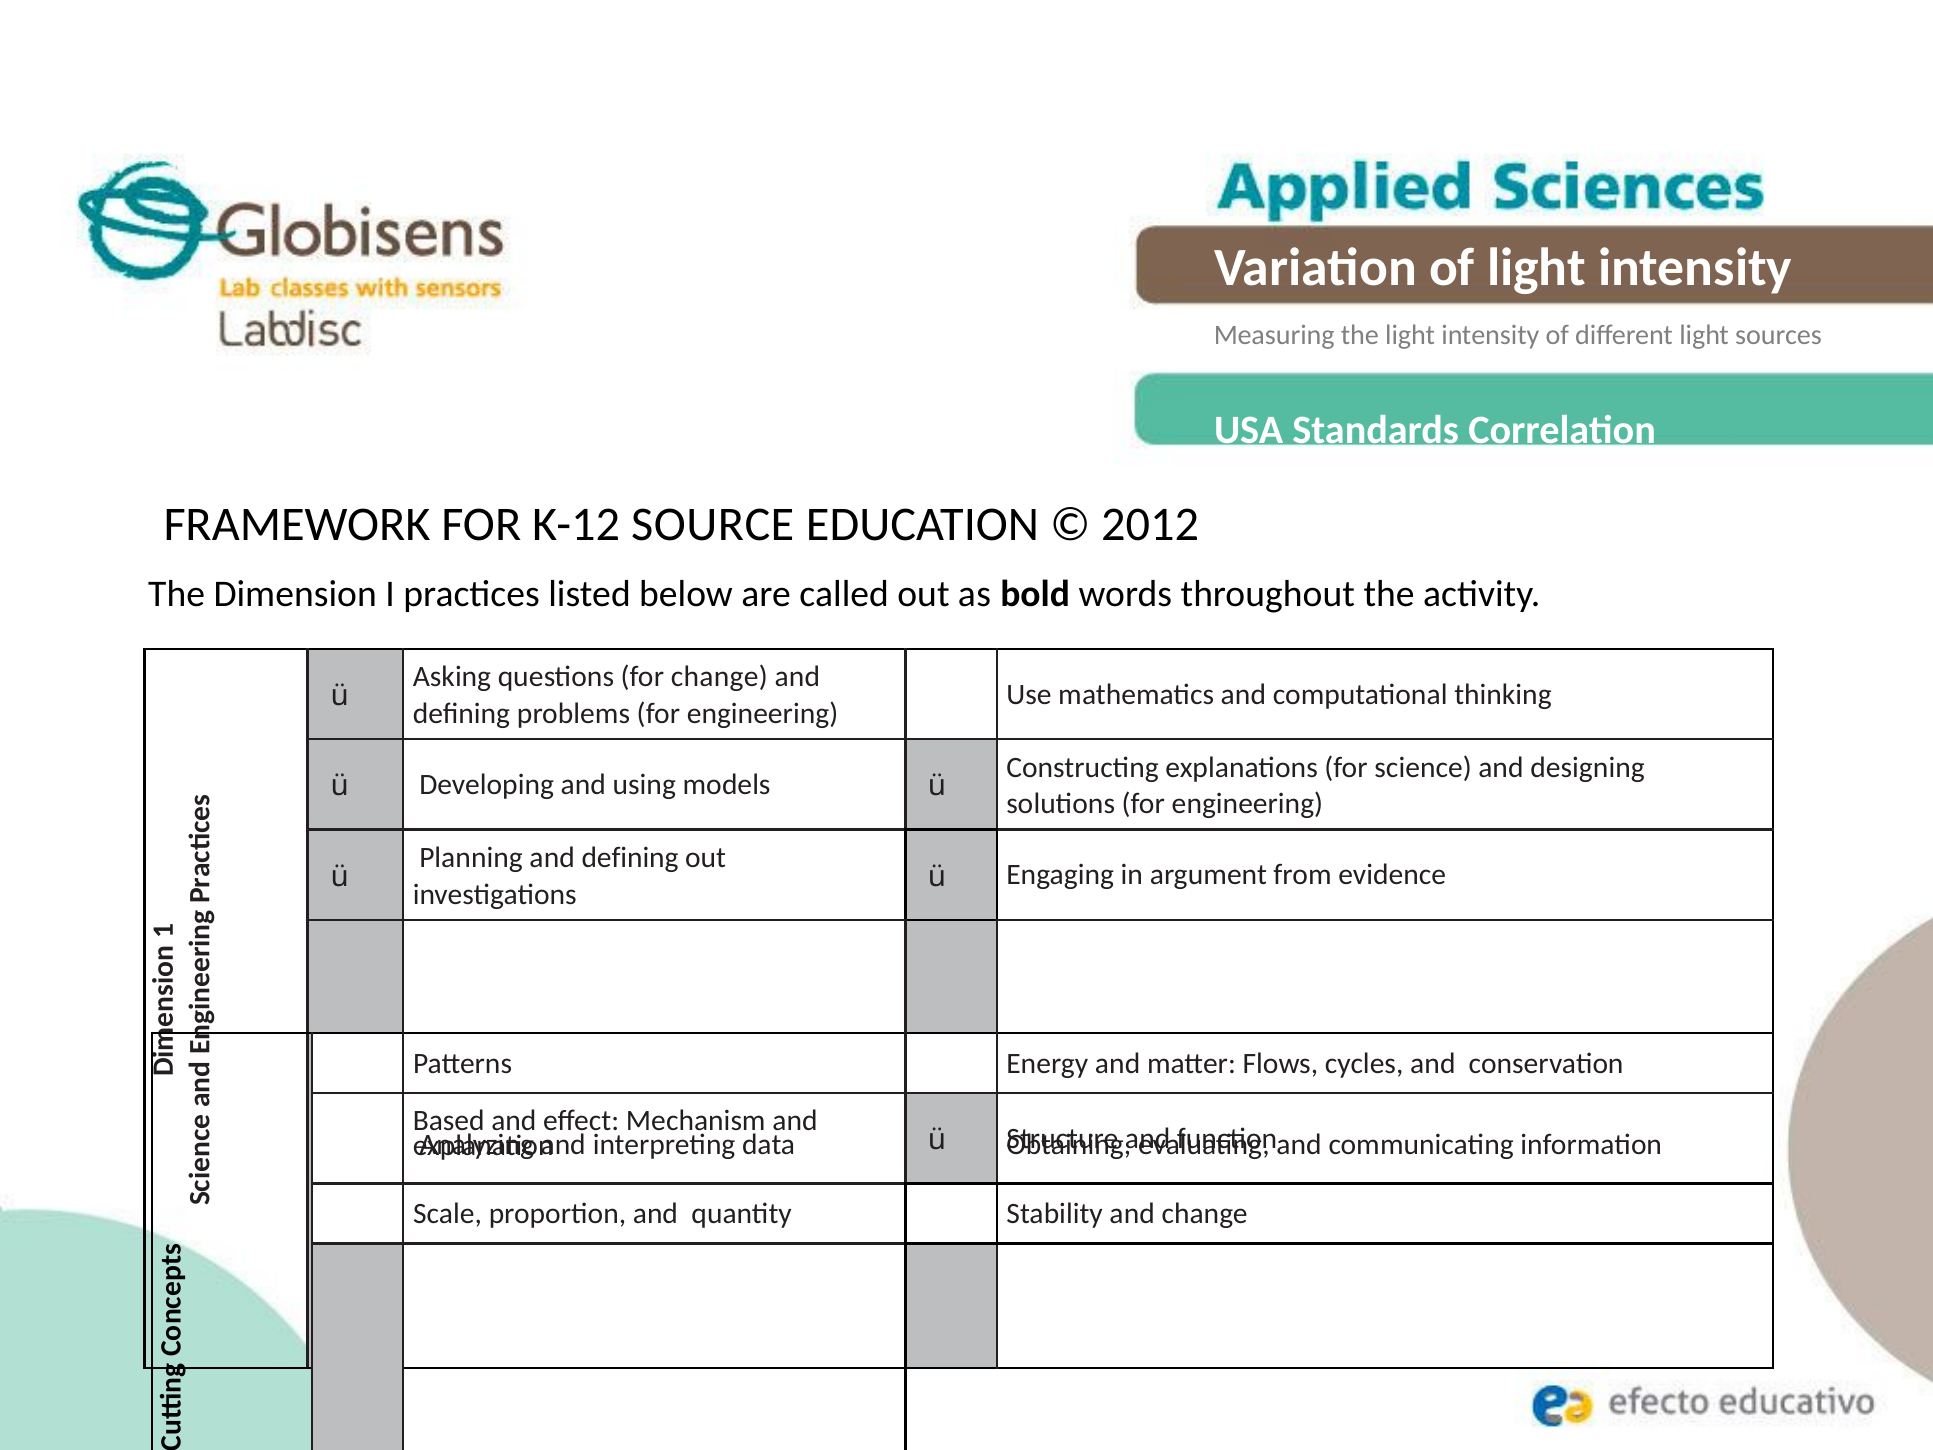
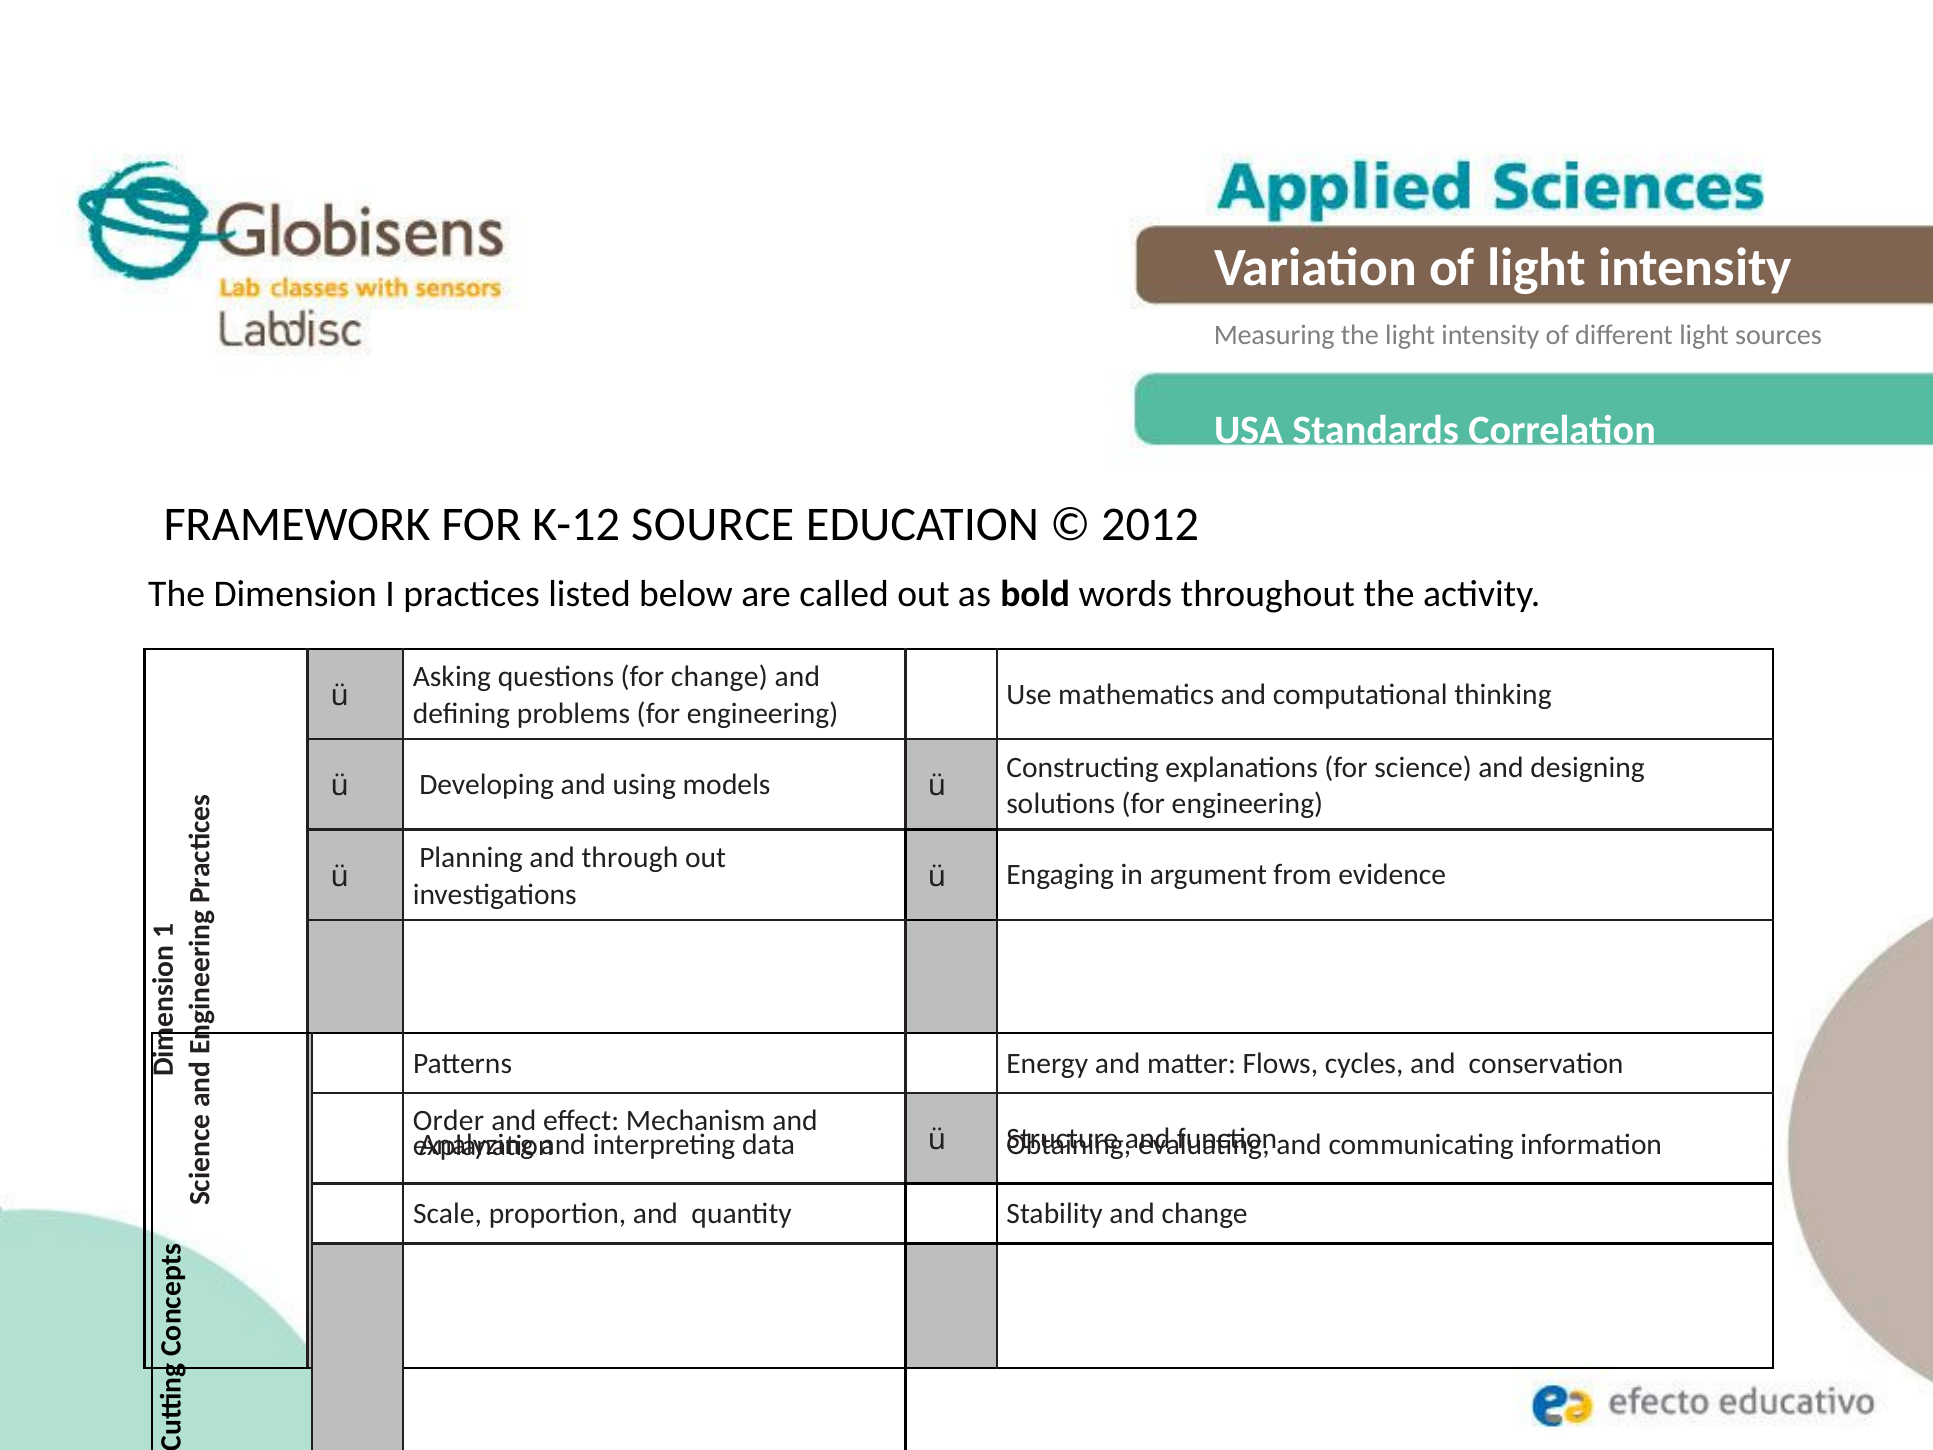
Planning and defining: defining -> through (630, 858)
Based: Based -> Order (449, 1120)
